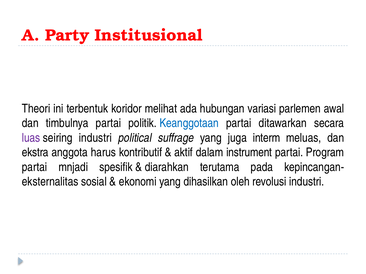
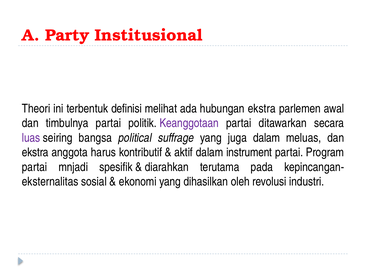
koridor: koridor -> definisi (127, 109)
hubungan variasi: variasi -> ekstra (262, 109)
Keanggotaan colour: blue -> purple (189, 123)
seiring industri: industri -> bangsa (95, 138)
juga interm: interm -> dalam (267, 138)
